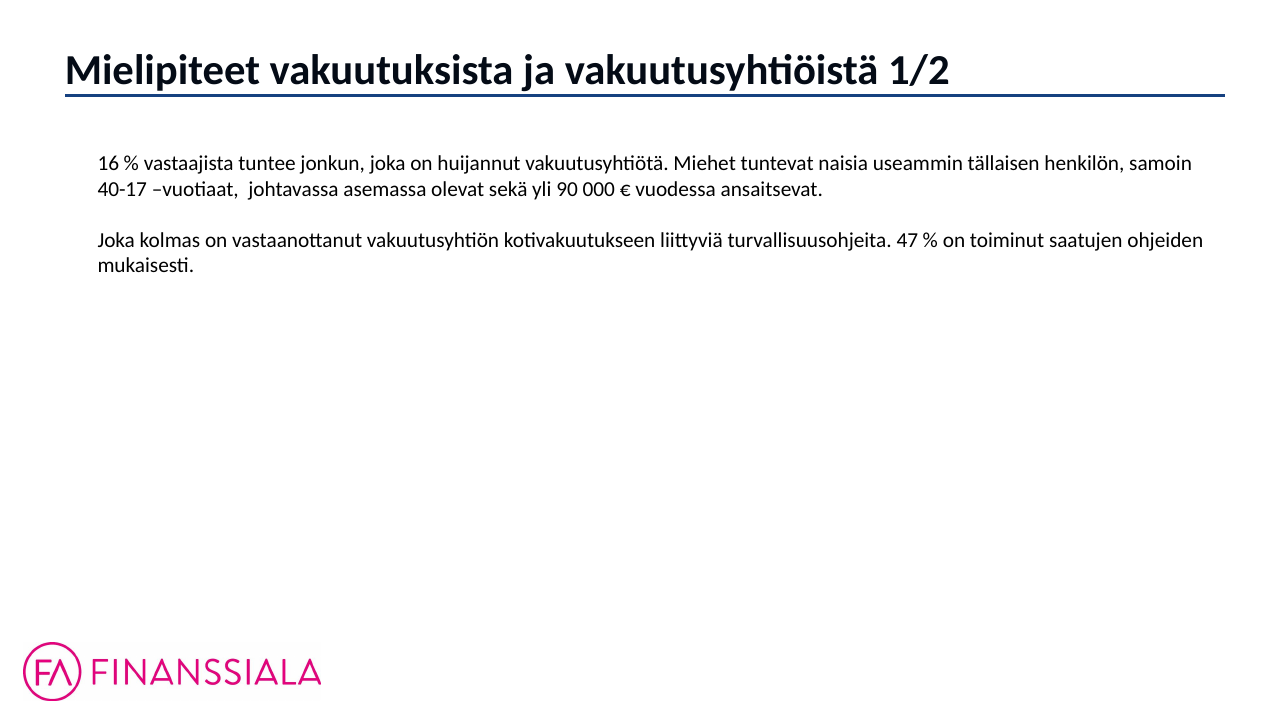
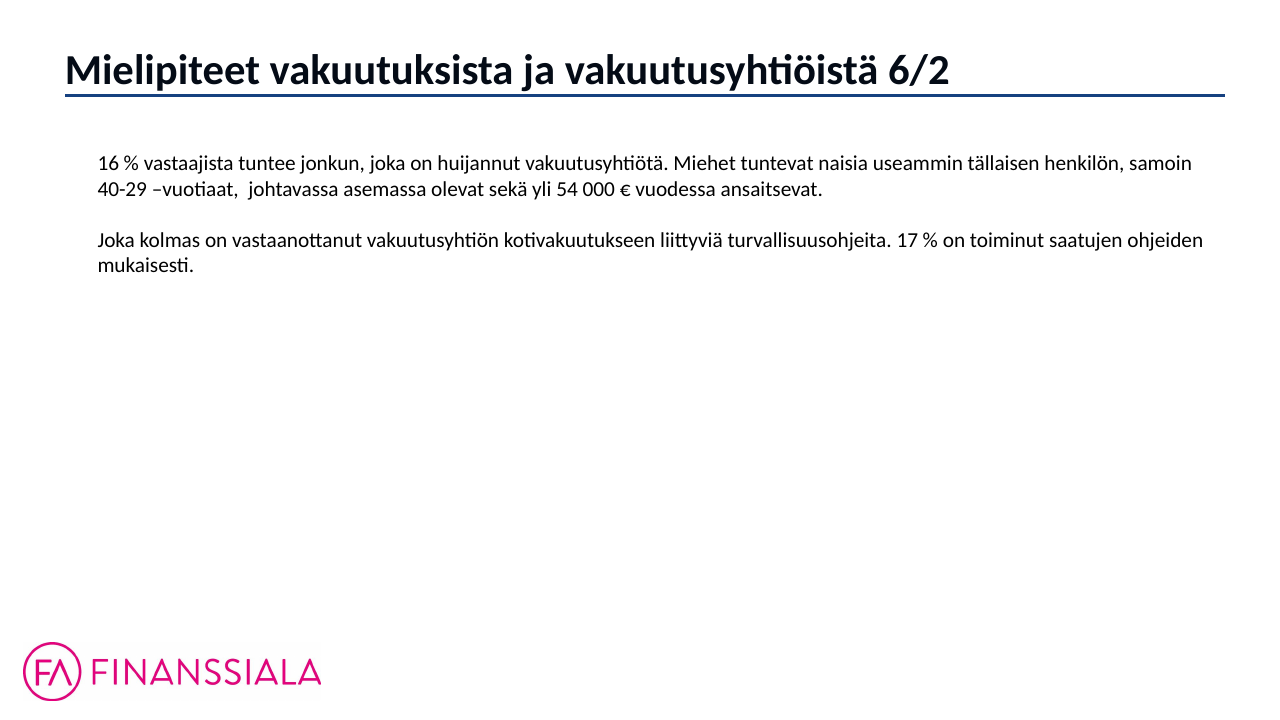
1/2: 1/2 -> 6/2 (919, 71)
40-17: 40-17 -> 40-29 (122, 189)
90: 90 -> 54 (567, 189)
47: 47 -> 17 (907, 240)
